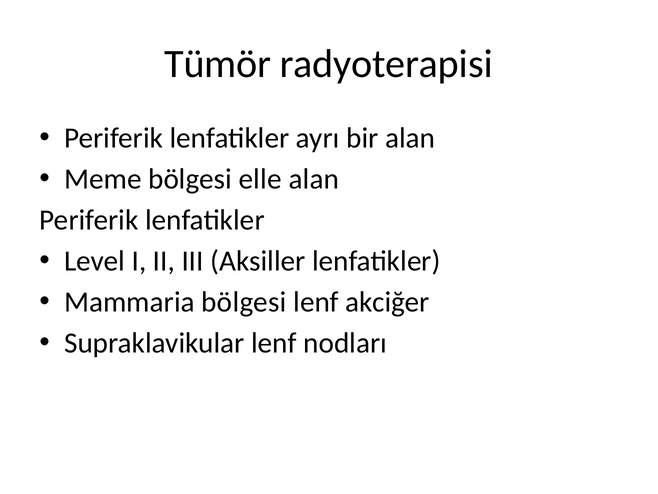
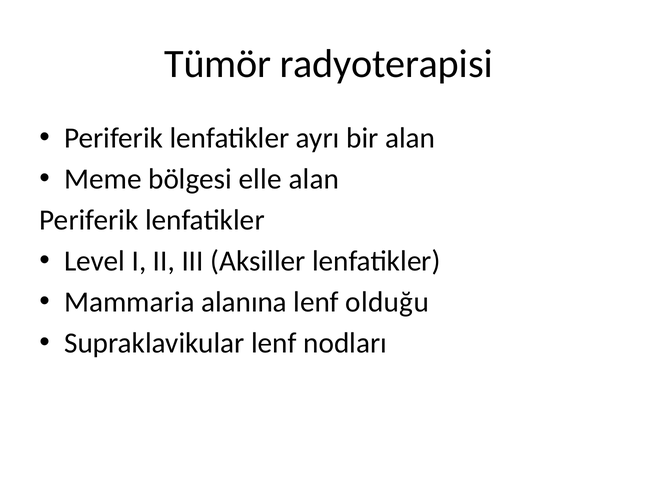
Mammaria bölgesi: bölgesi -> alanına (244, 302)
akciğer: akciğer -> olduğu (387, 302)
